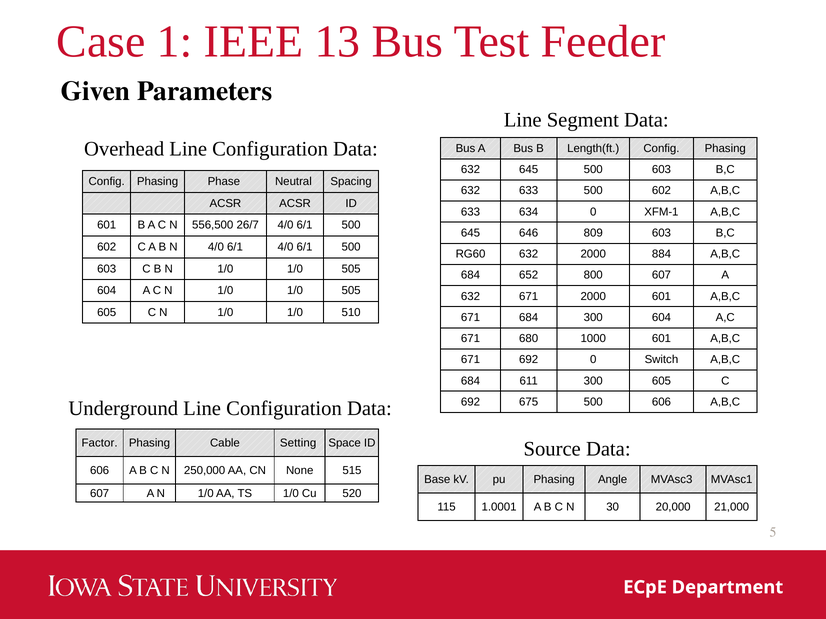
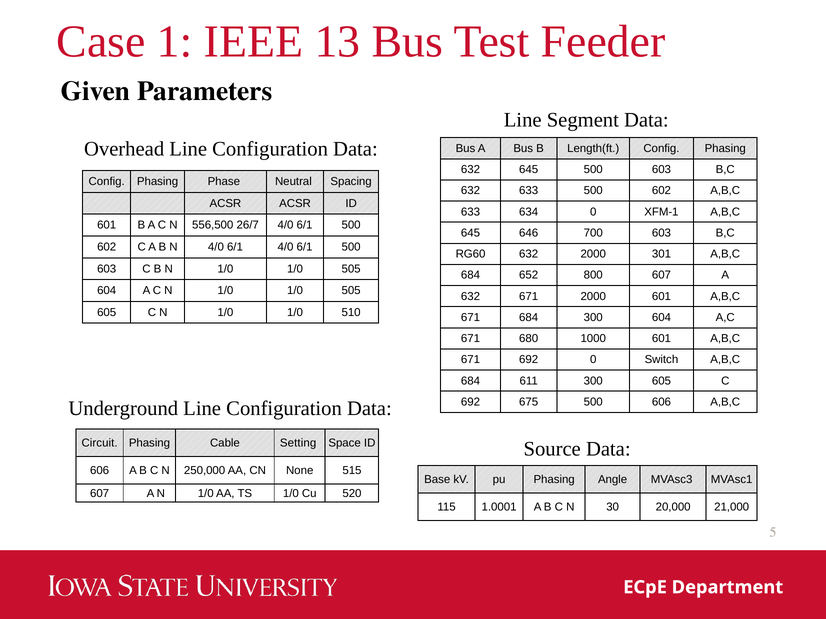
809: 809 -> 700 (593, 233)
884: 884 -> 301 (661, 254)
Factor: Factor -> Circuit (100, 443)
